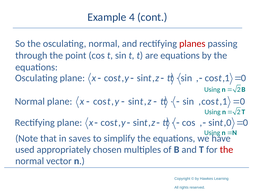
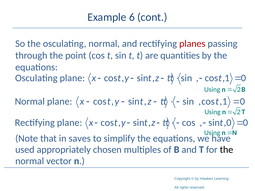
4: 4 -> 6 (132, 17)
are equations: equations -> quantities (180, 56)
the colour: red -> black (226, 150)
